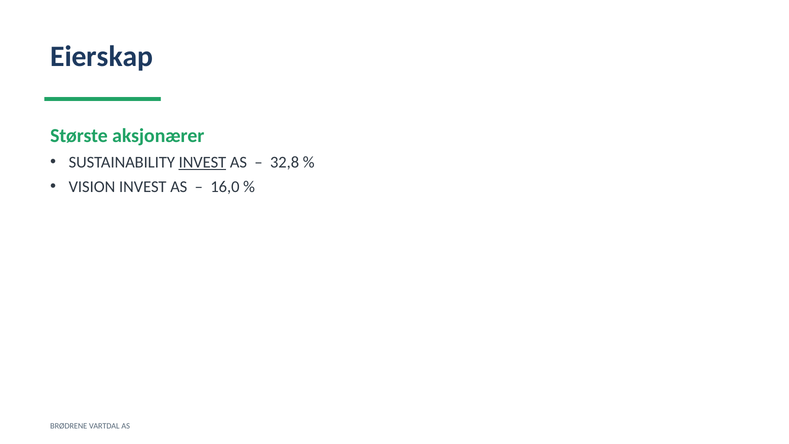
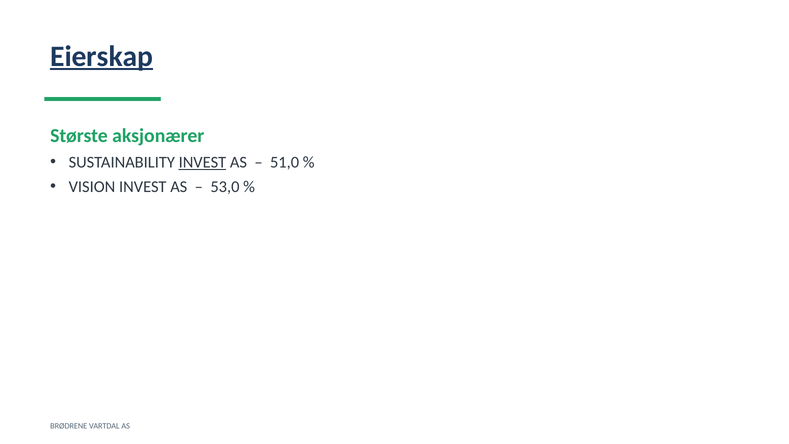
Eierskap underline: none -> present (102, 56)
32,8: 32,8 -> 51,0 (285, 162)
16,0: 16,0 -> 53,0 (225, 187)
